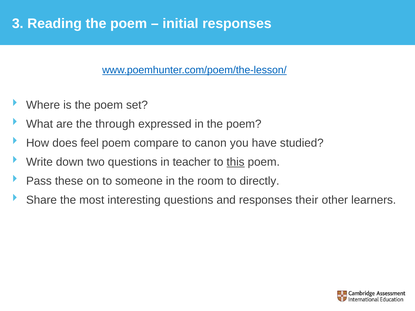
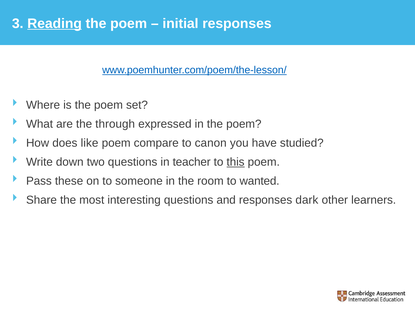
Reading underline: none -> present (55, 23)
feel: feel -> like (90, 143)
directly: directly -> wanted (260, 181)
their: their -> dark (307, 200)
